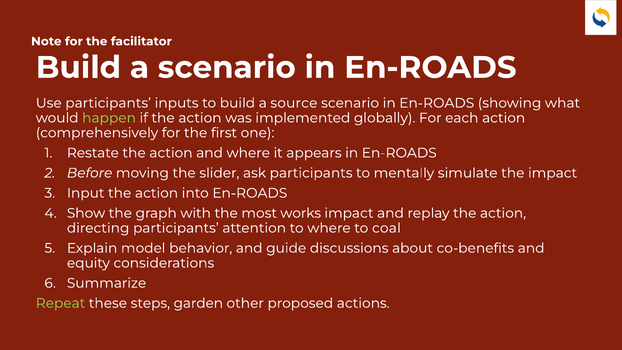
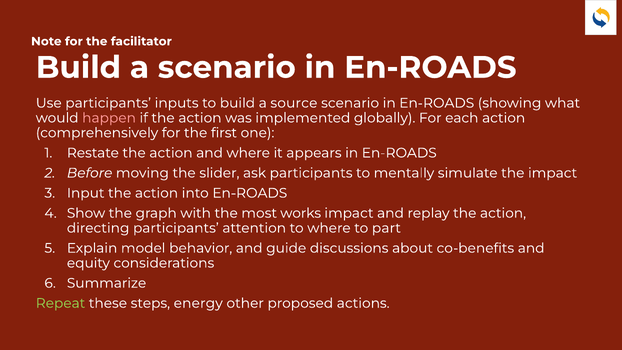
happen colour: light green -> pink (109, 118)
coal: coal -> part (386, 228)
garden: garden -> energy (198, 303)
